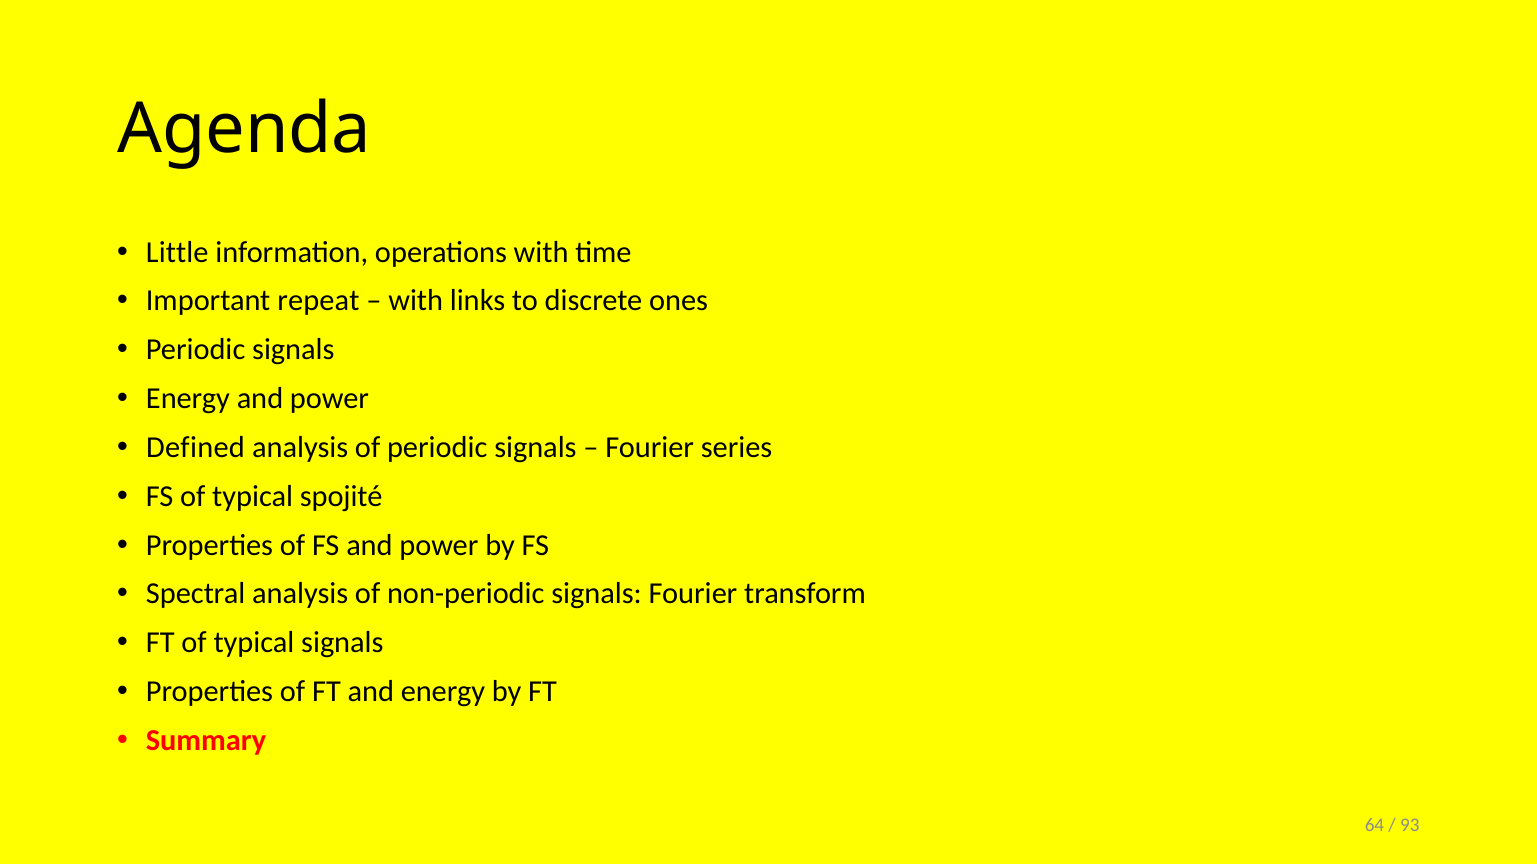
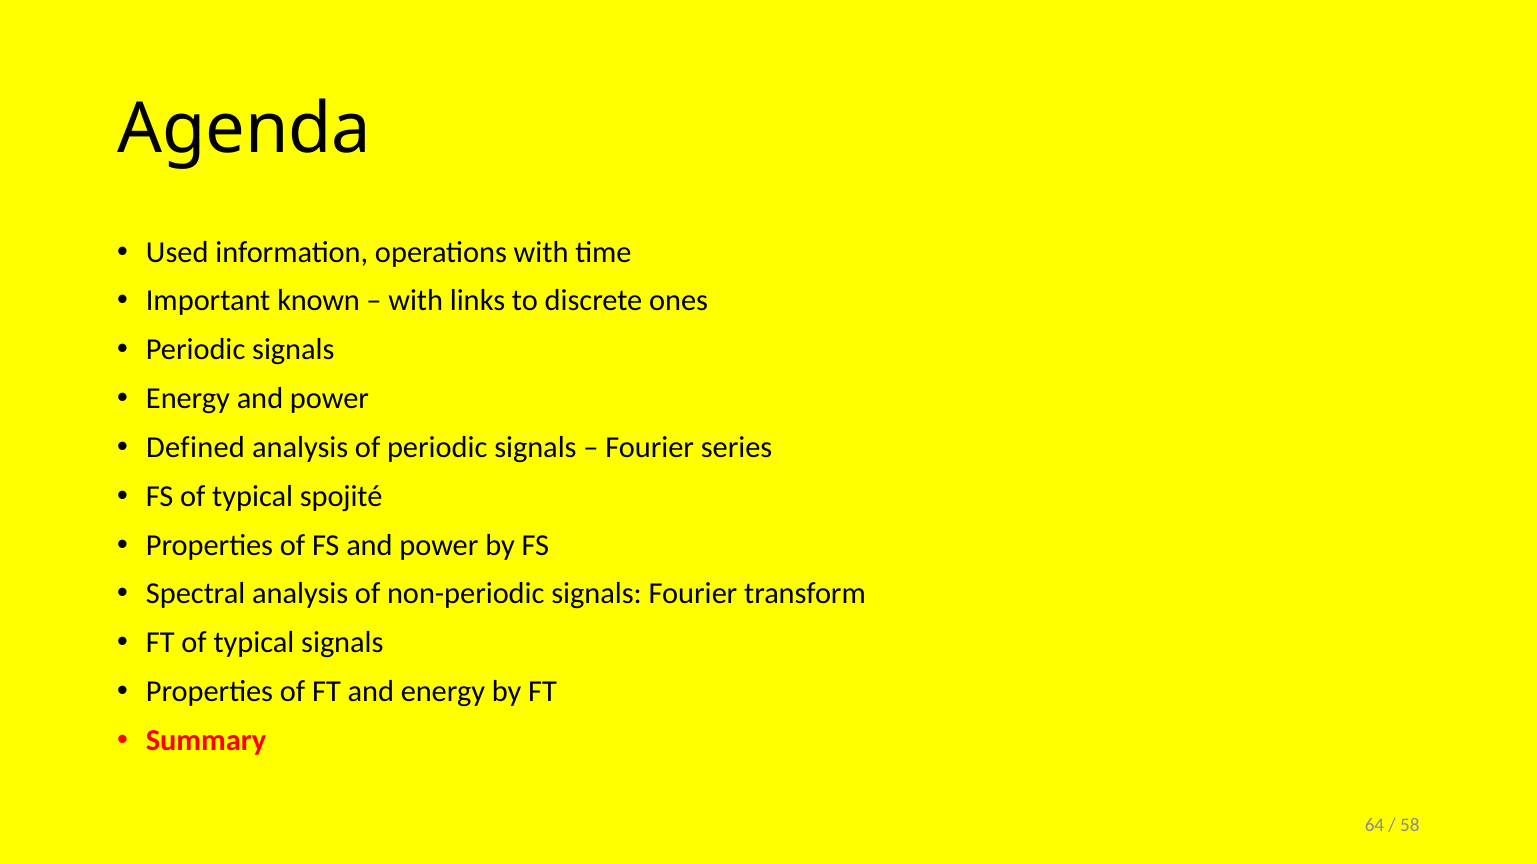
Little: Little -> Used (177, 252)
repeat: repeat -> known (319, 301)
93: 93 -> 58 (1410, 825)
